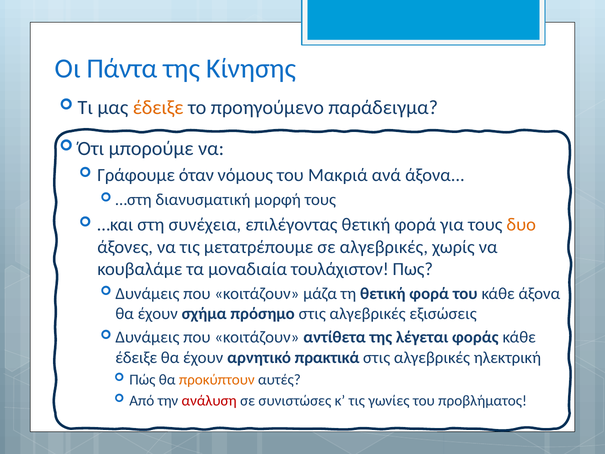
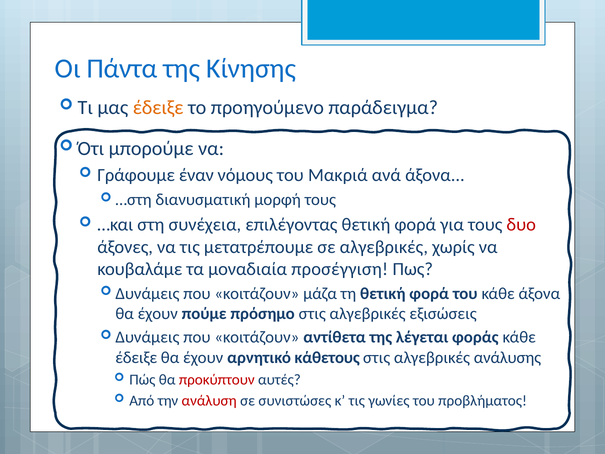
όταν: όταν -> έναν (196, 175)
δυο colour: orange -> red (521, 225)
τουλάχιστον: τουλάχιστον -> προσέγγιση (340, 269)
σχήμα: σχήμα -> πούμε (204, 314)
πρακτικά: πρακτικά -> κάθετους (327, 357)
ηλεκτρική: ηλεκτρική -> ανάλυσης (507, 357)
προκύπτουν colour: orange -> red (217, 379)
